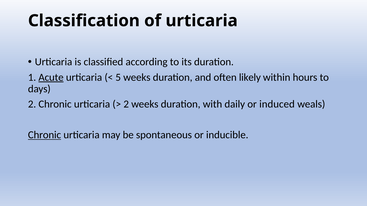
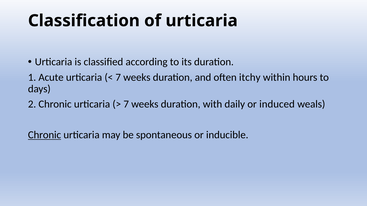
Acute underline: present -> none (51, 77)
5: 5 -> 7 (118, 77)
likely: likely -> itchy (250, 77)
2: 2 -> 7 (126, 104)
